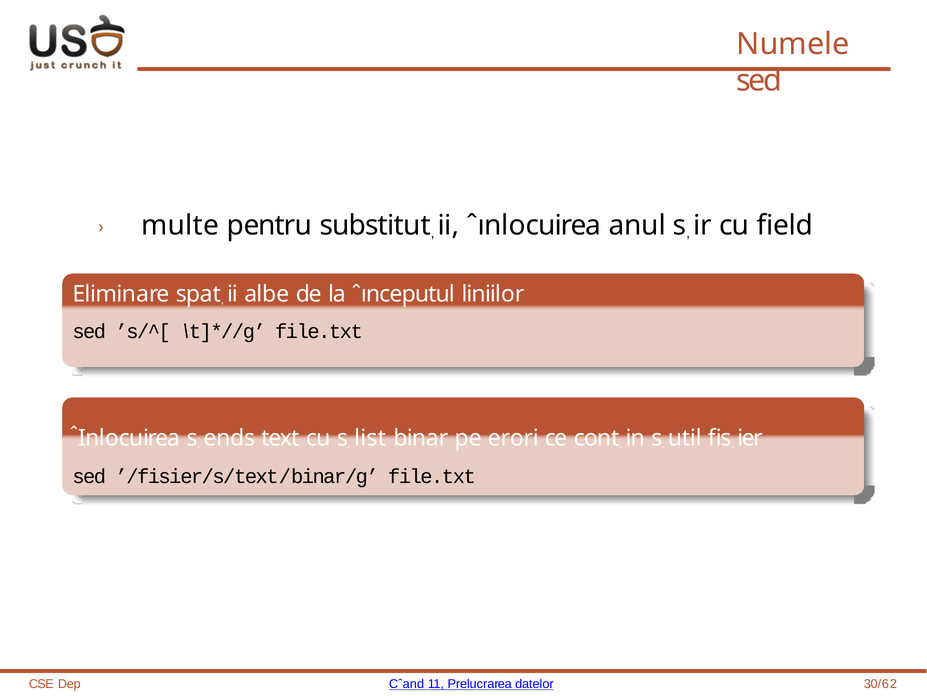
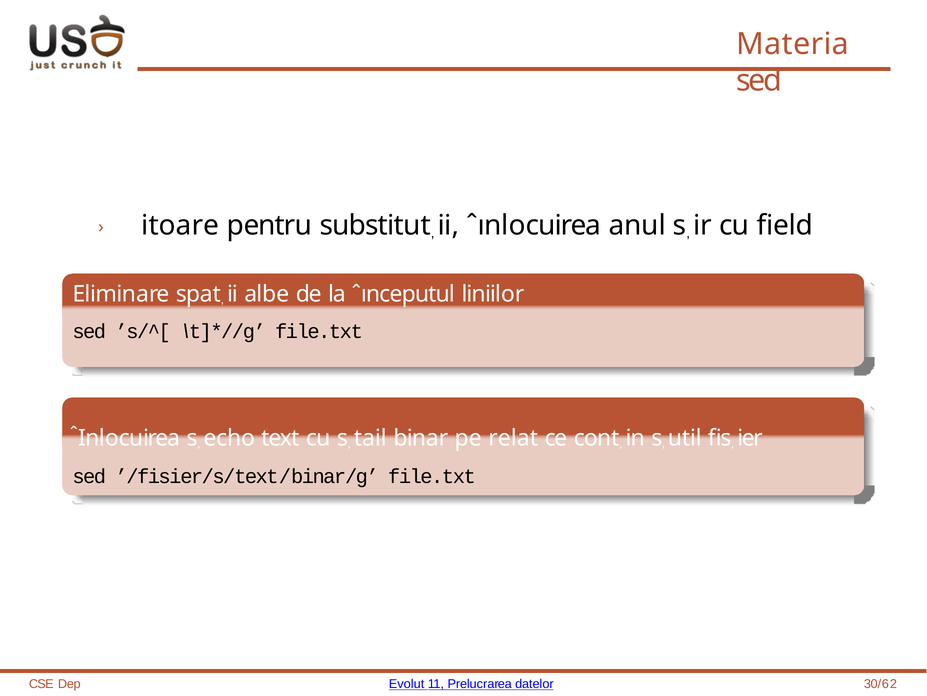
Numele: Numele -> Materia (793, 44)
multe: multe -> itoare (180, 225)
ends: ends -> echo (229, 438)
list: list -> tail (370, 438)
erori: erori -> relat (513, 438)
Cˆand: Cˆand -> Evolut (407, 684)
